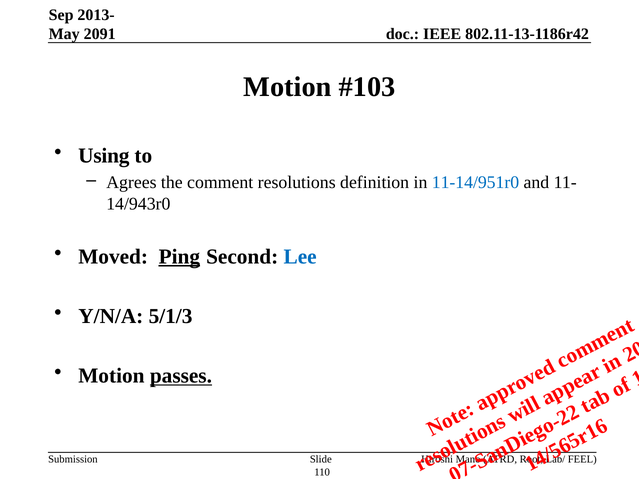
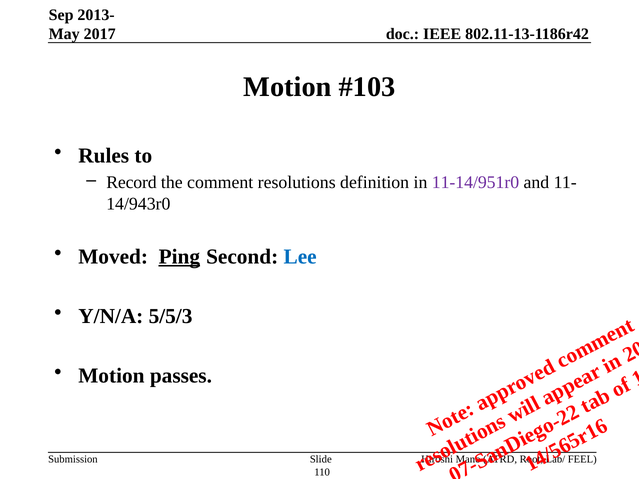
2091: 2091 -> 2017 (100, 34)
Using: Using -> Rules (104, 156)
Agrees: Agrees -> Record (131, 183)
11-14/951r0 colour: blue -> purple (475, 183)
5/1/3: 5/1/3 -> 5/5/3 (171, 316)
passes underline: present -> none (181, 376)
